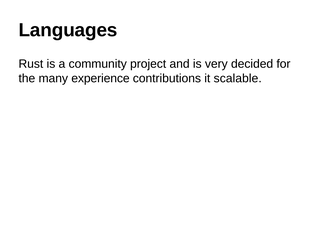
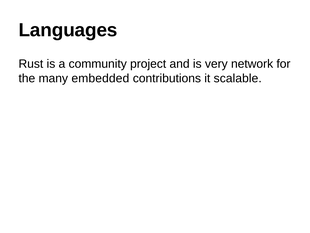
decided: decided -> network (252, 64)
experience: experience -> embedded (100, 78)
